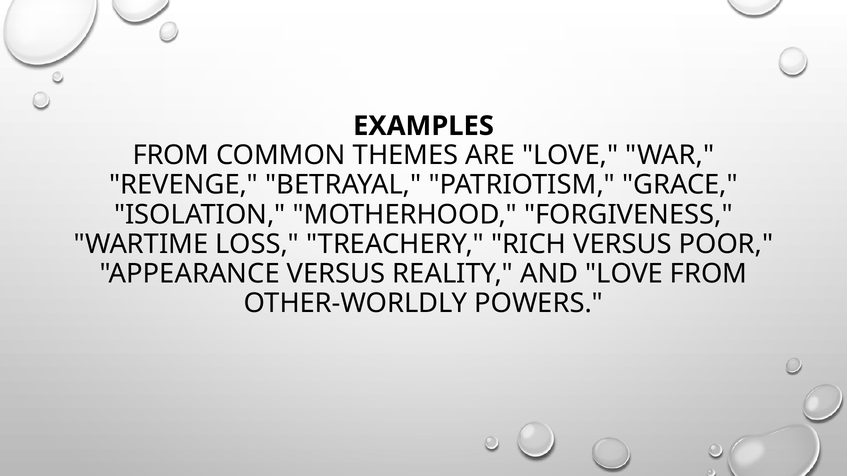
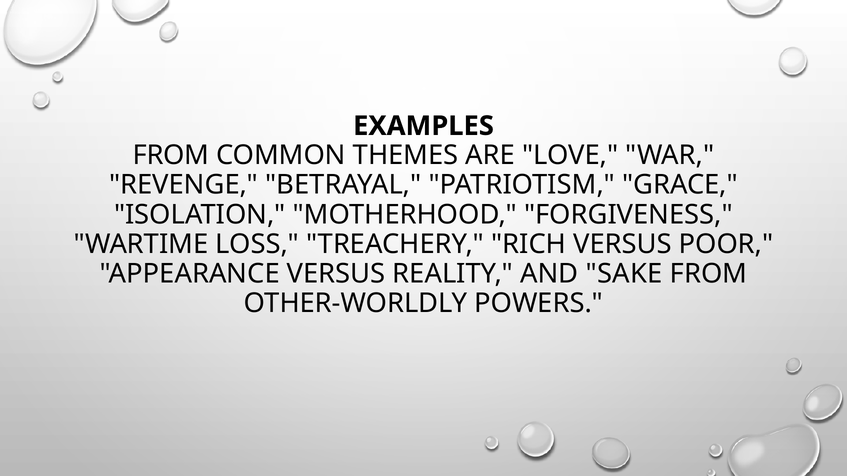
AND LOVE: LOVE -> SAKE (624, 274)
